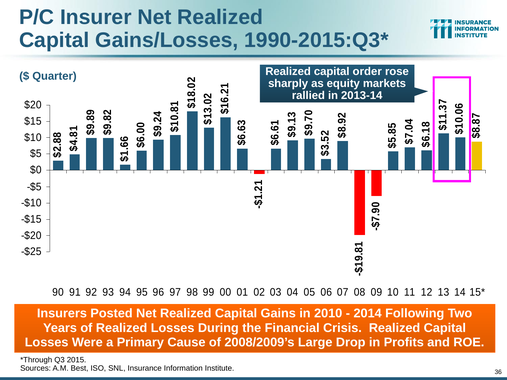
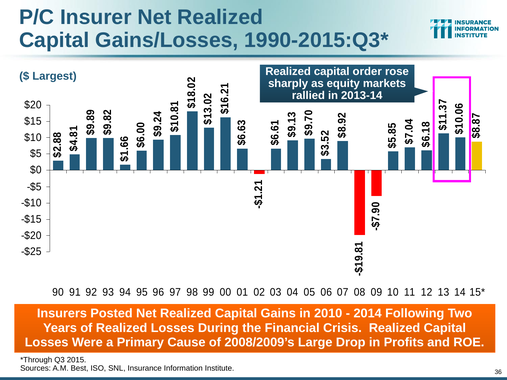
Quarter: Quarter -> Largest (54, 76)
